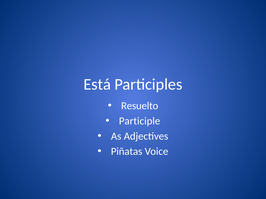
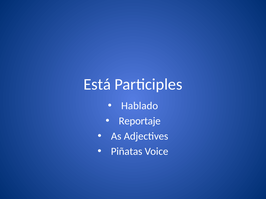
Resuelto: Resuelto -> Hablado (140, 106)
Participle: Participle -> Reportaje (140, 121)
